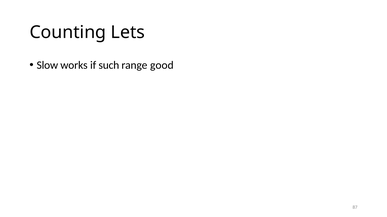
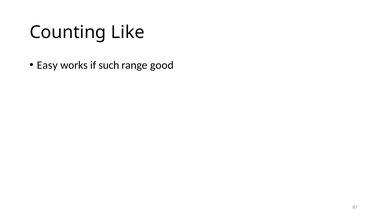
Lets: Lets -> Like (128, 33)
Slow: Slow -> Easy (47, 65)
